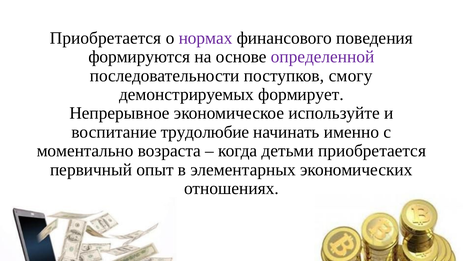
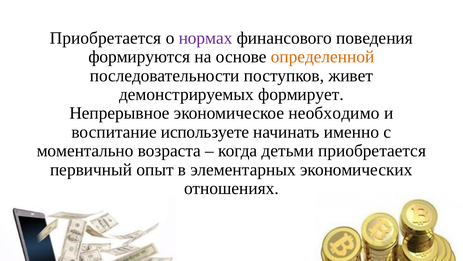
определенной colour: purple -> orange (323, 57)
смогу: смогу -> живет (351, 75)
используйте: используйте -> необходимо (334, 113)
трудолюбие: трудолюбие -> используете (205, 132)
